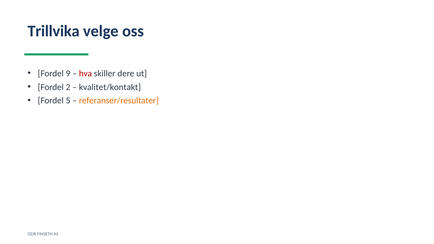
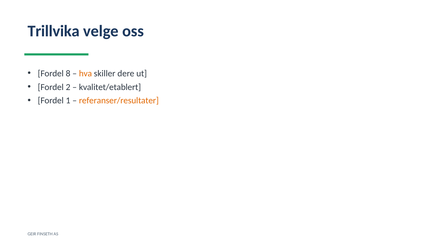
9: 9 -> 8 (68, 74)
hva colour: red -> orange (85, 74)
kvalitet/kontakt: kvalitet/kontakt -> kvalitet/etablert (110, 87)
5: 5 -> 1 (68, 101)
